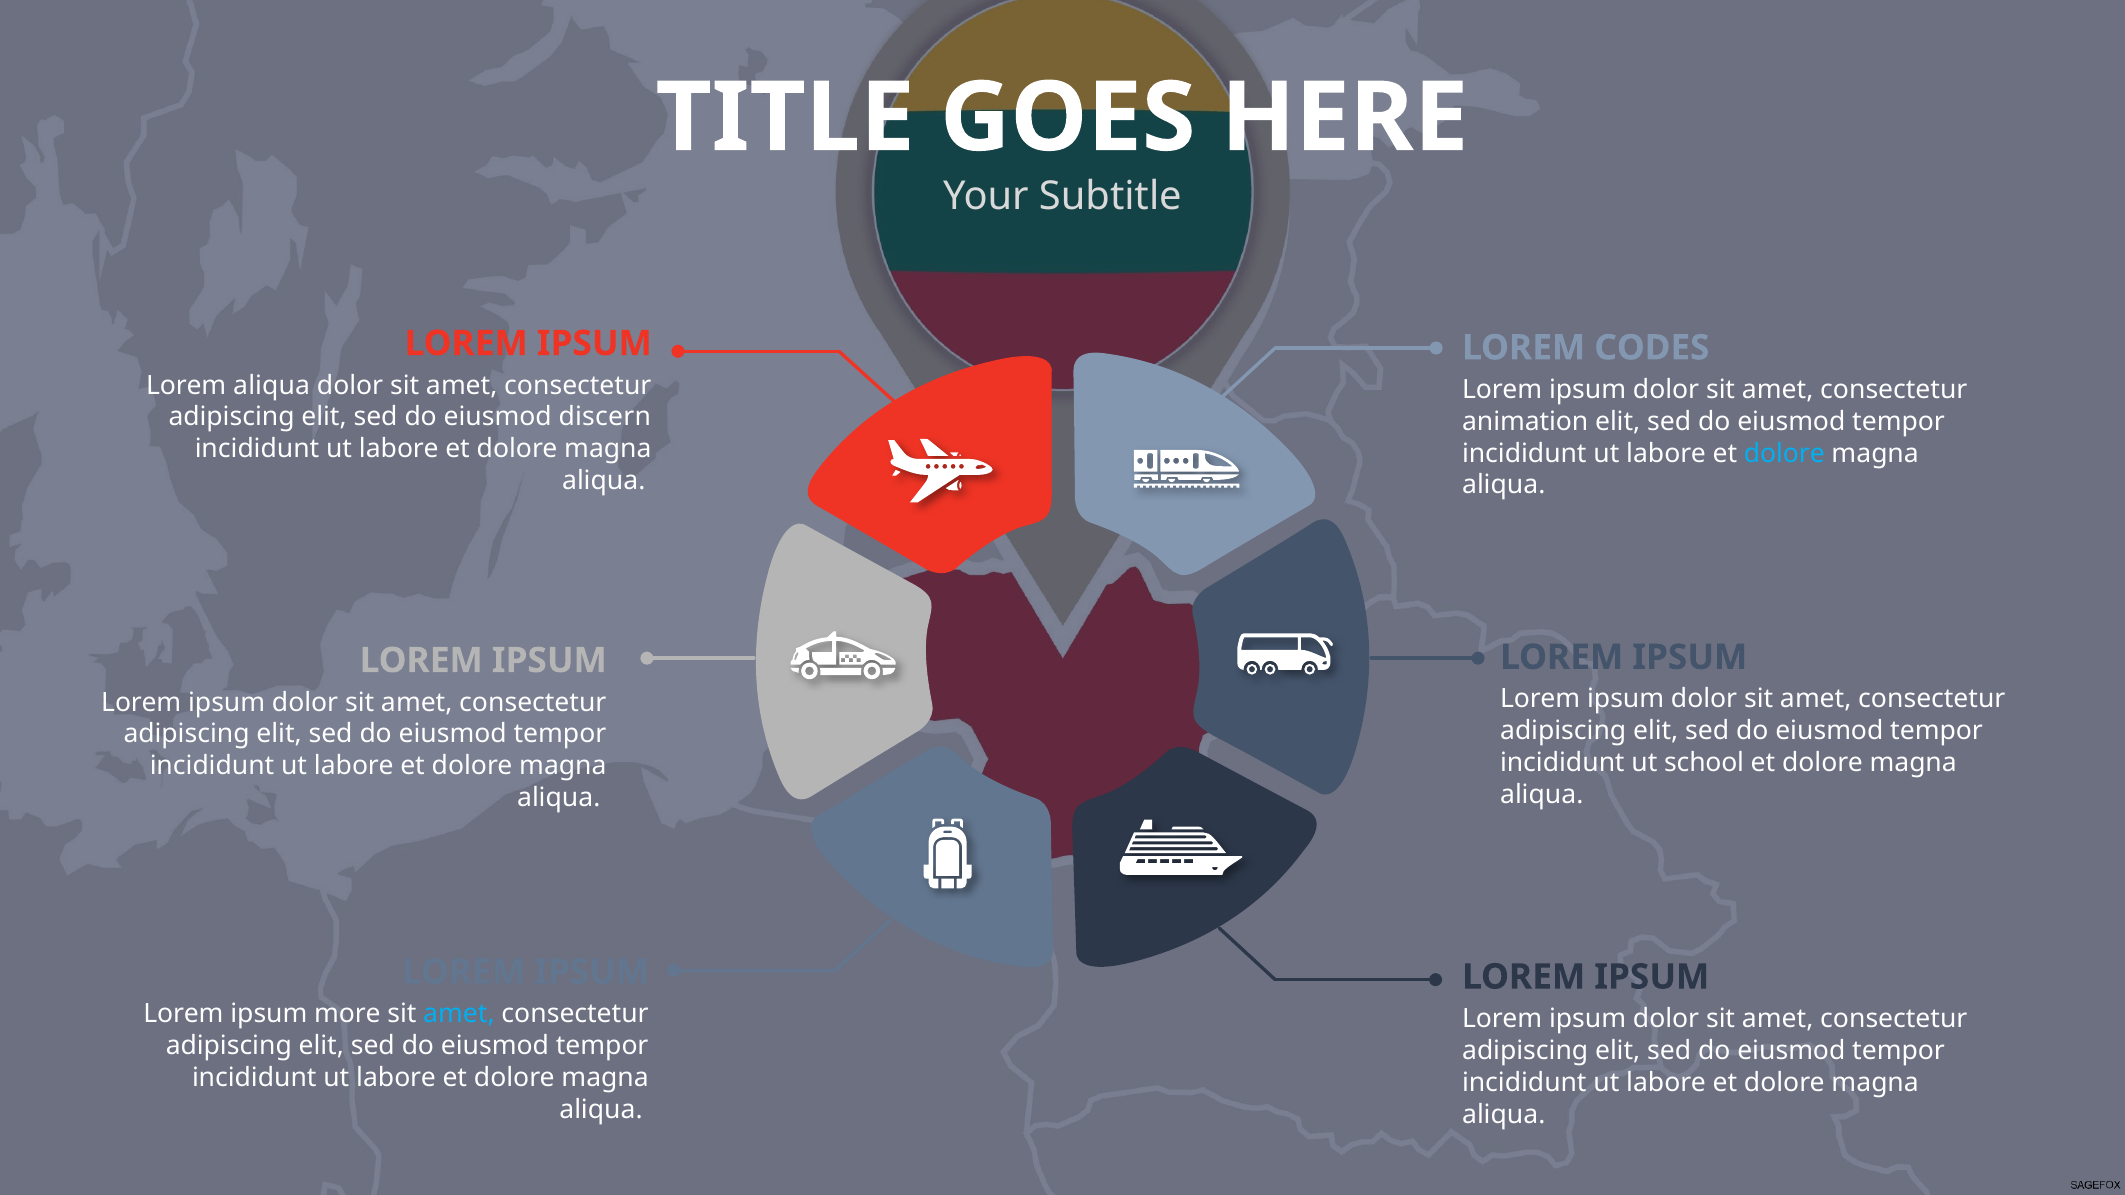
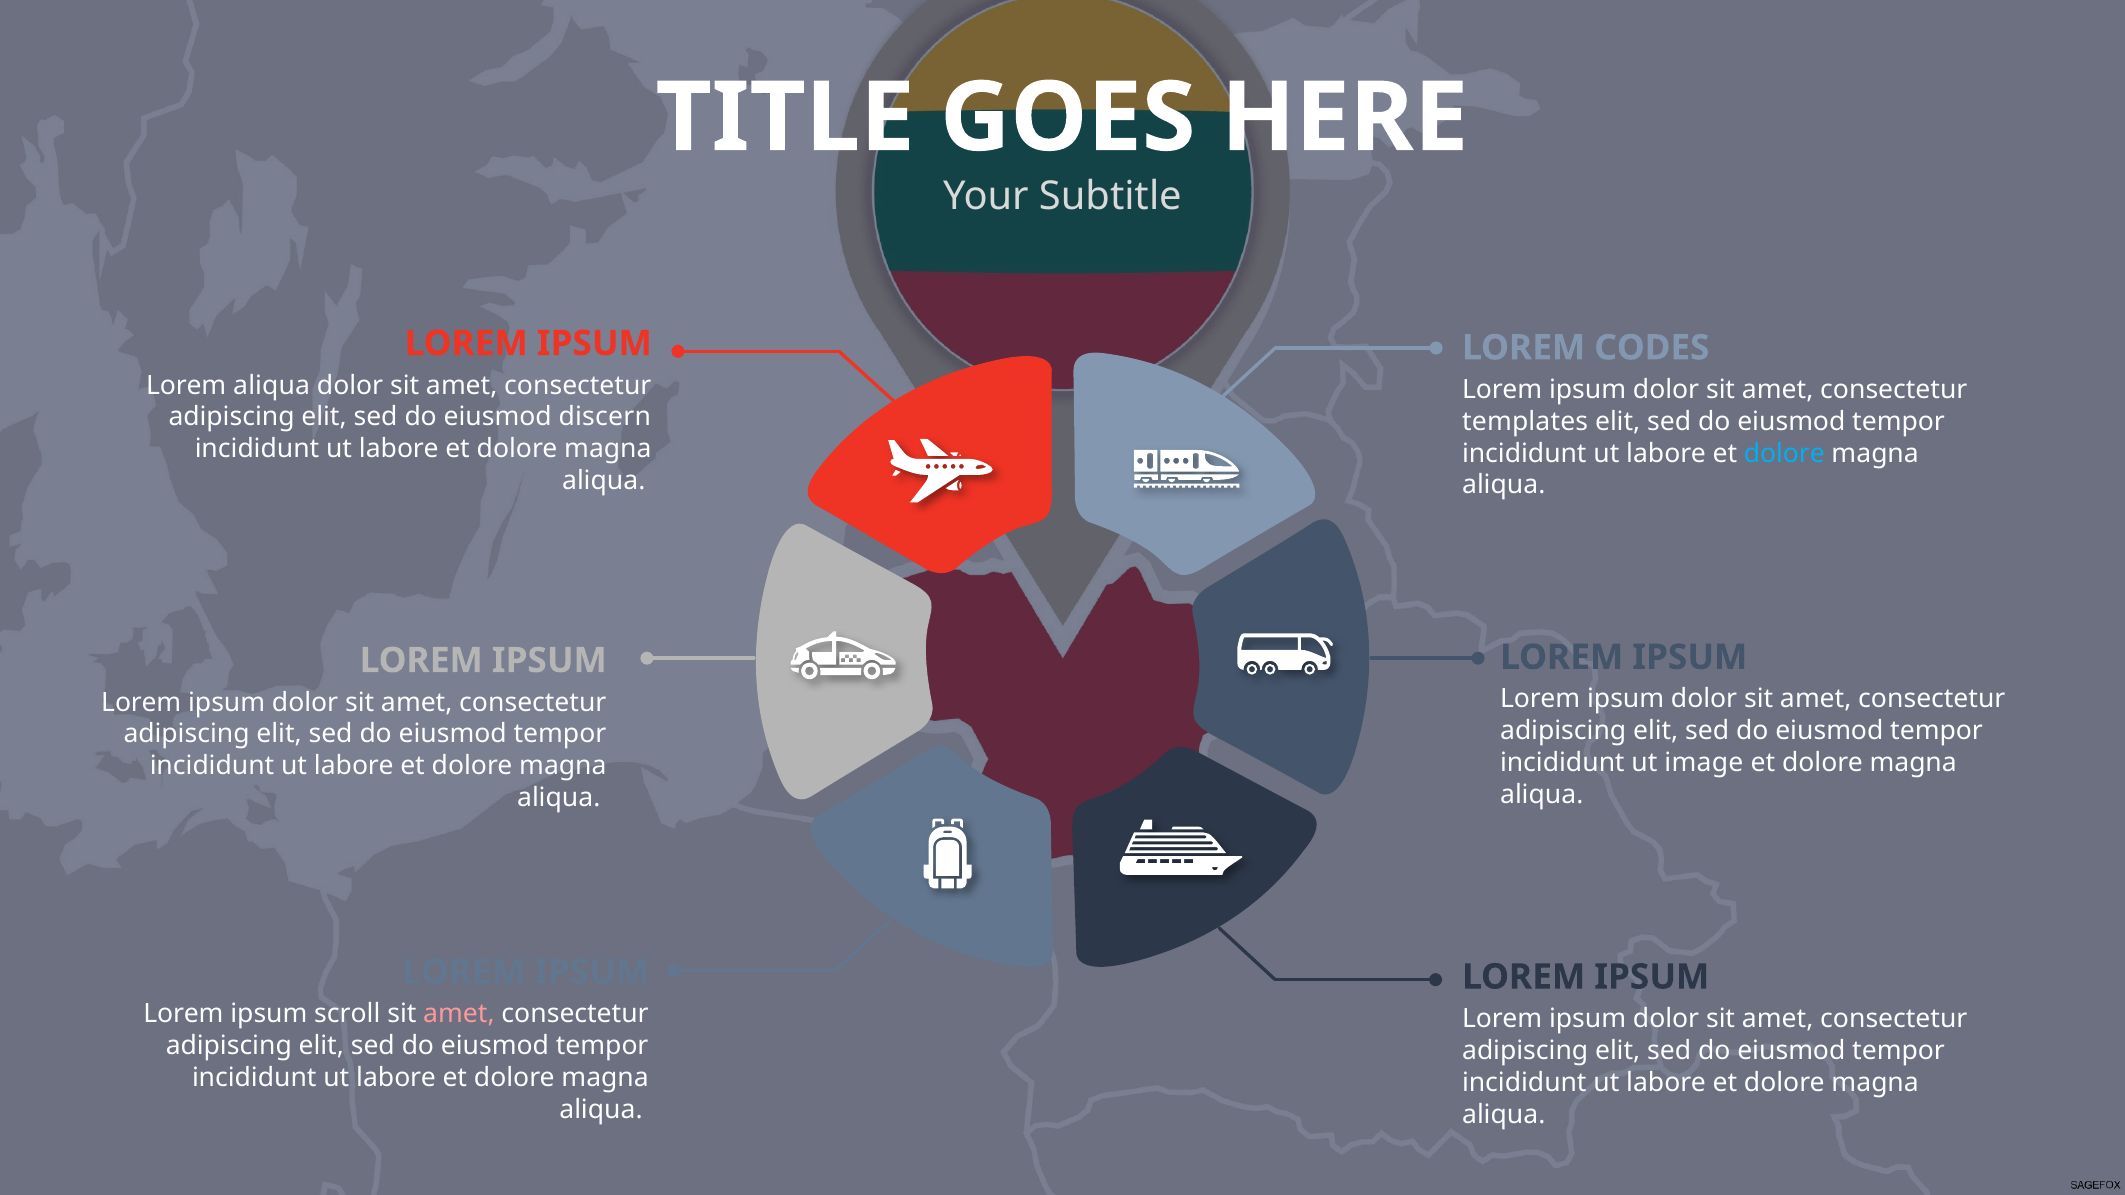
animation: animation -> templates (1525, 422)
school: school -> image (1704, 763)
more: more -> scroll (347, 1014)
amet colour: light blue -> pink (459, 1014)
